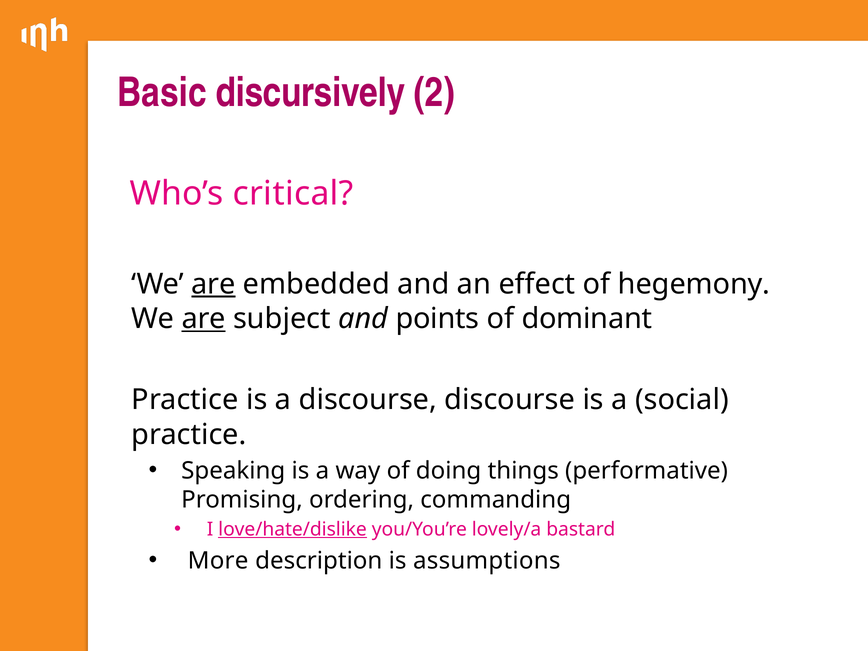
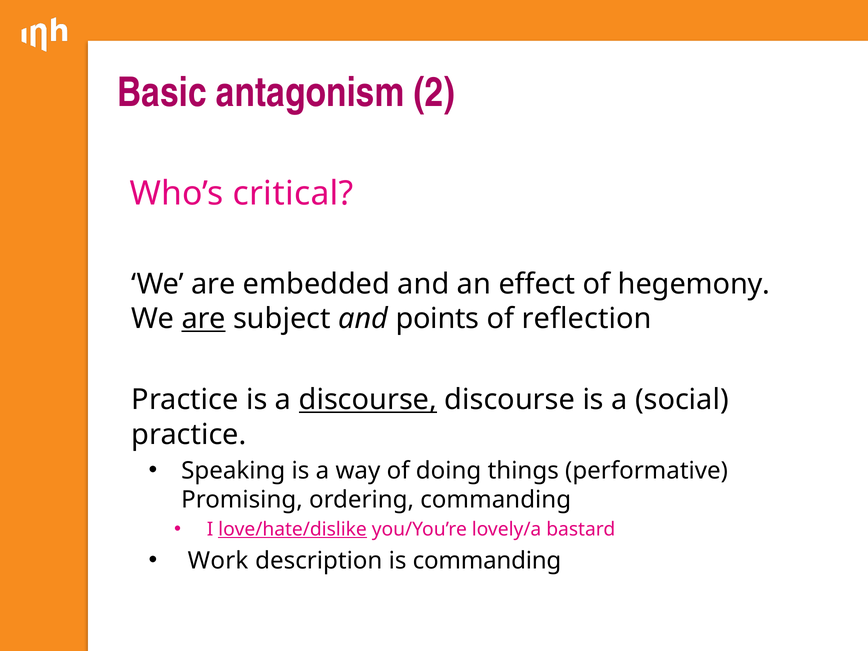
discursively: discursively -> antagonism (310, 93)
are underline: present -> none (213, 284)
dominant: dominant -> reflection (587, 319)
discourse underline: none -> present (368, 400)
More: More -> Work (218, 561)
is assumptions: assumptions -> commanding (487, 561)
